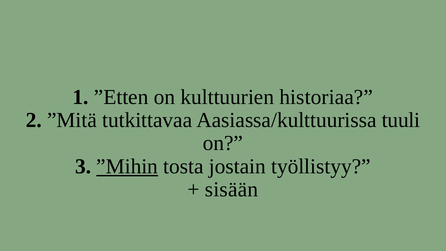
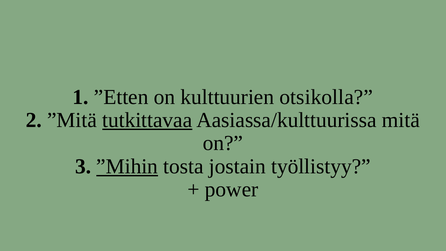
historiaa: historiaa -> otsikolla (326, 97)
tutkittavaa underline: none -> present (147, 120)
tuuli: tuuli -> mitä (401, 120)
sisään: sisään -> power (232, 189)
